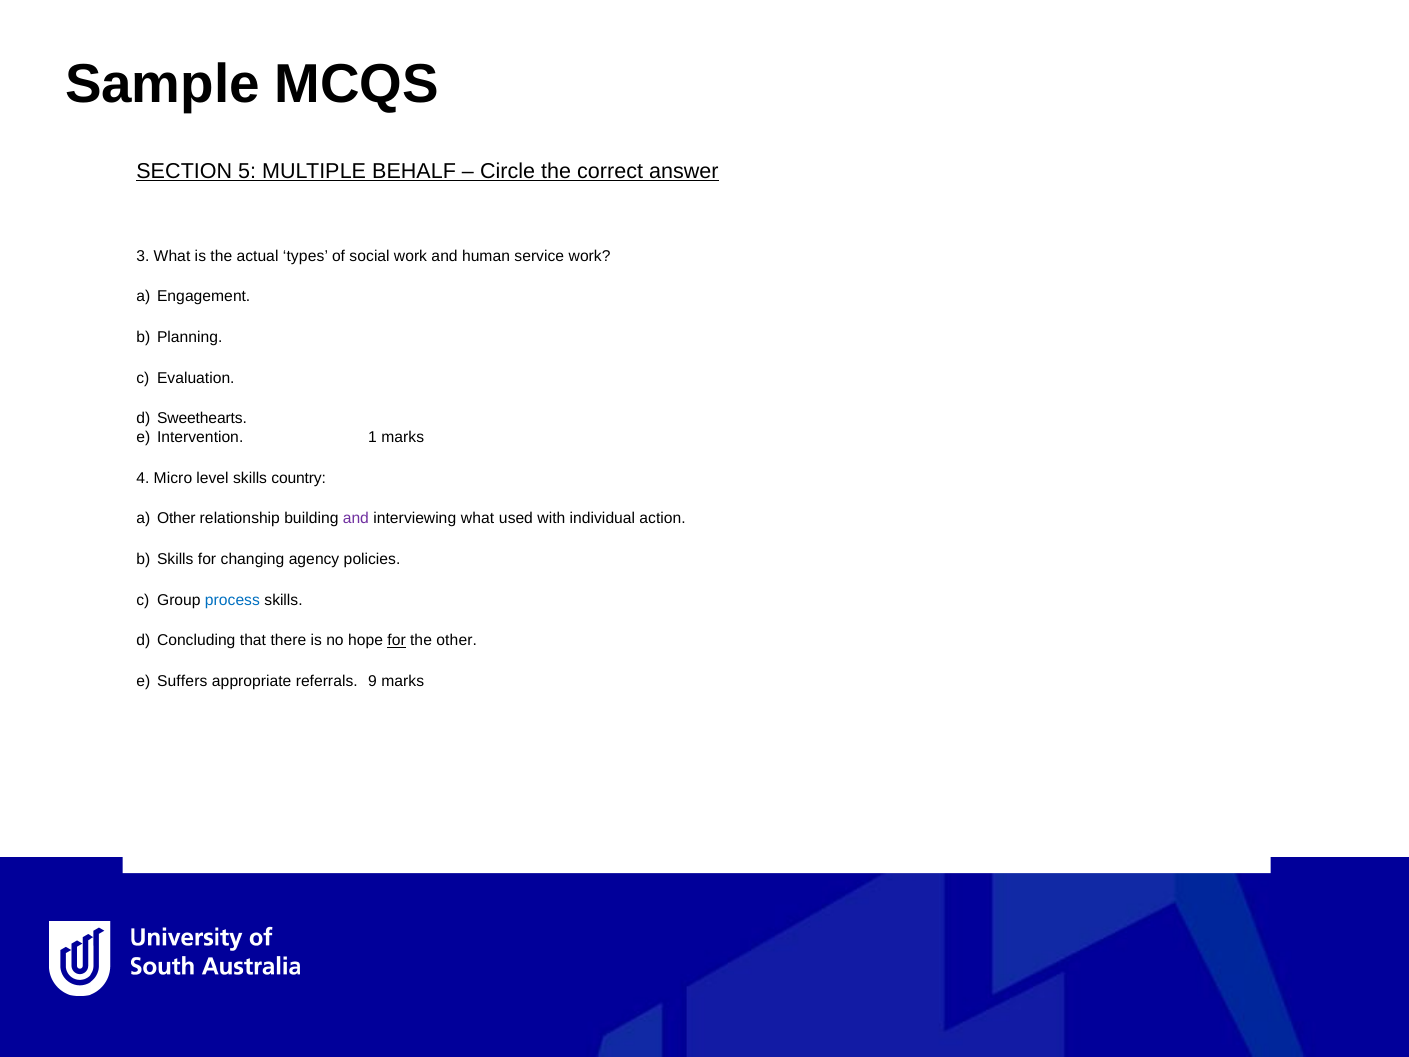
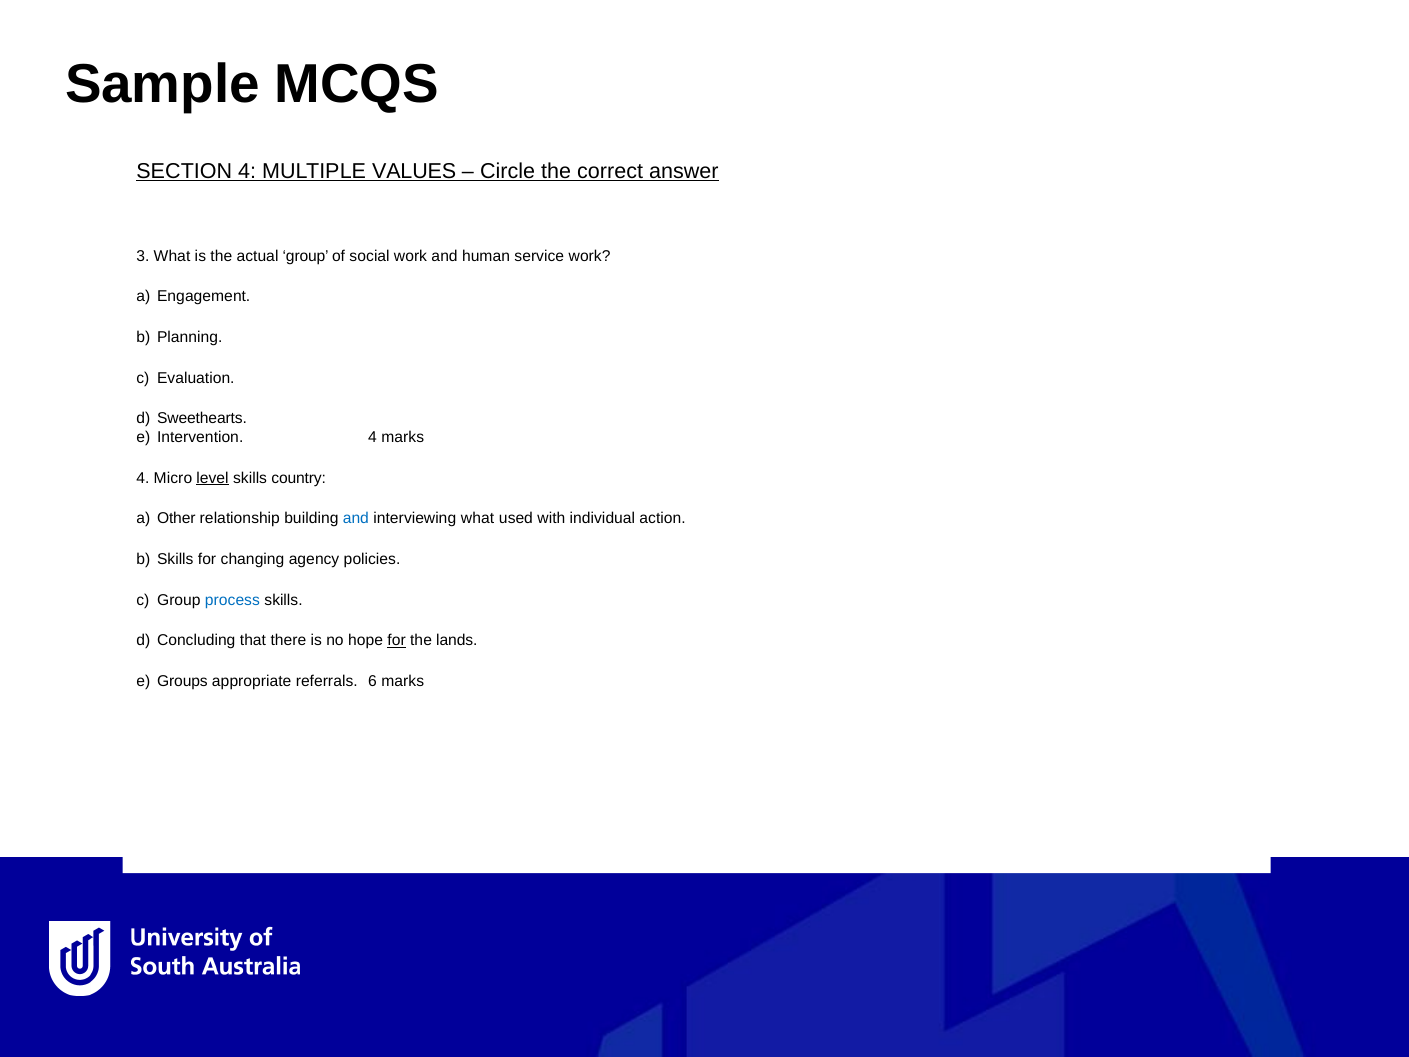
SECTION 5: 5 -> 4 (247, 171)
BEHALF: BEHALF -> VALUES (414, 171)
actual types: types -> group (306, 256)
Intervention 1: 1 -> 4 (373, 437)
level underline: none -> present (213, 478)
and colour: purple -> blue (356, 518)
the other: other -> lands (457, 640)
Suffers: Suffers -> Groups (182, 681)
9: 9 -> 6 (373, 681)
